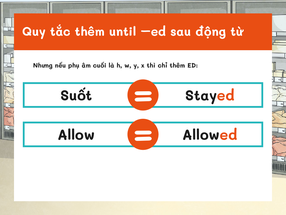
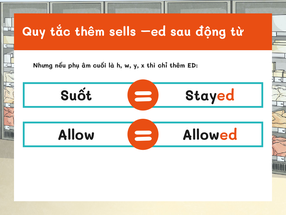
until: until -> sells (123, 32)
